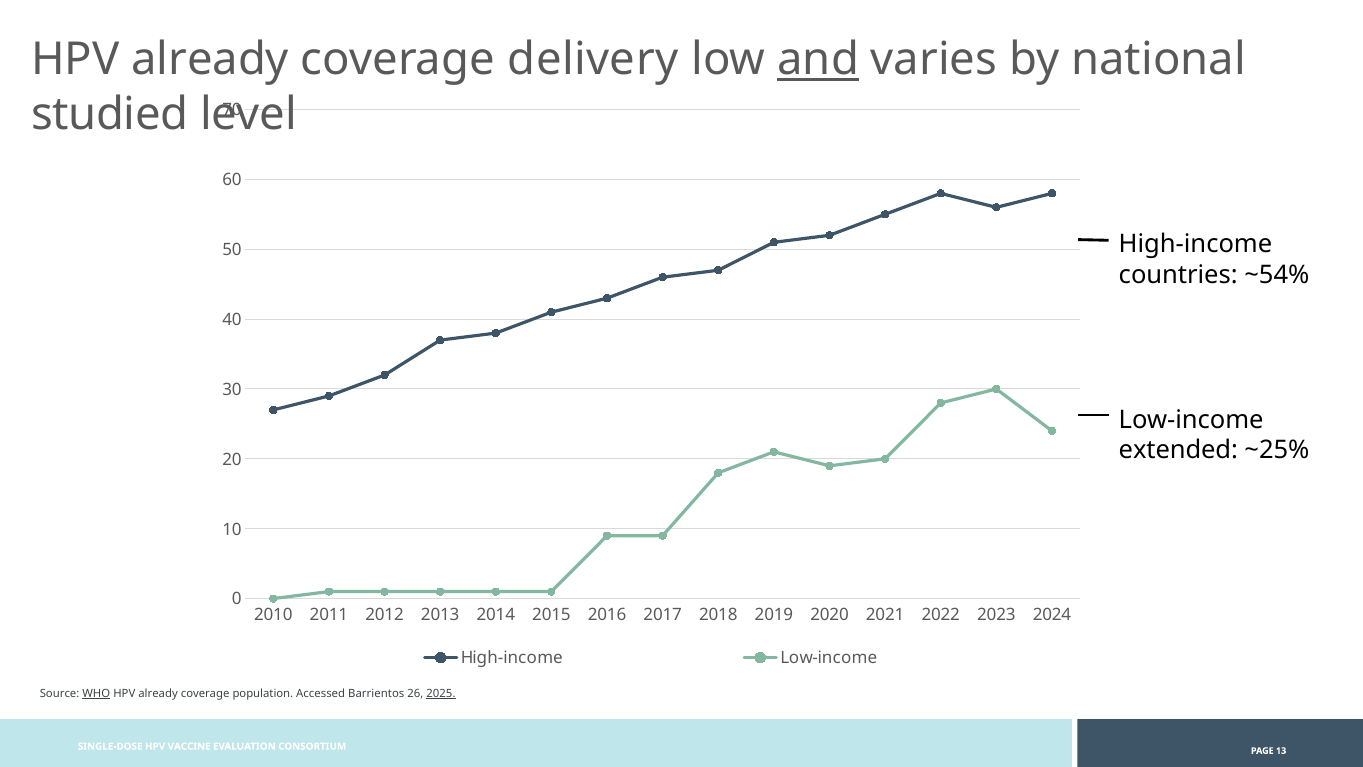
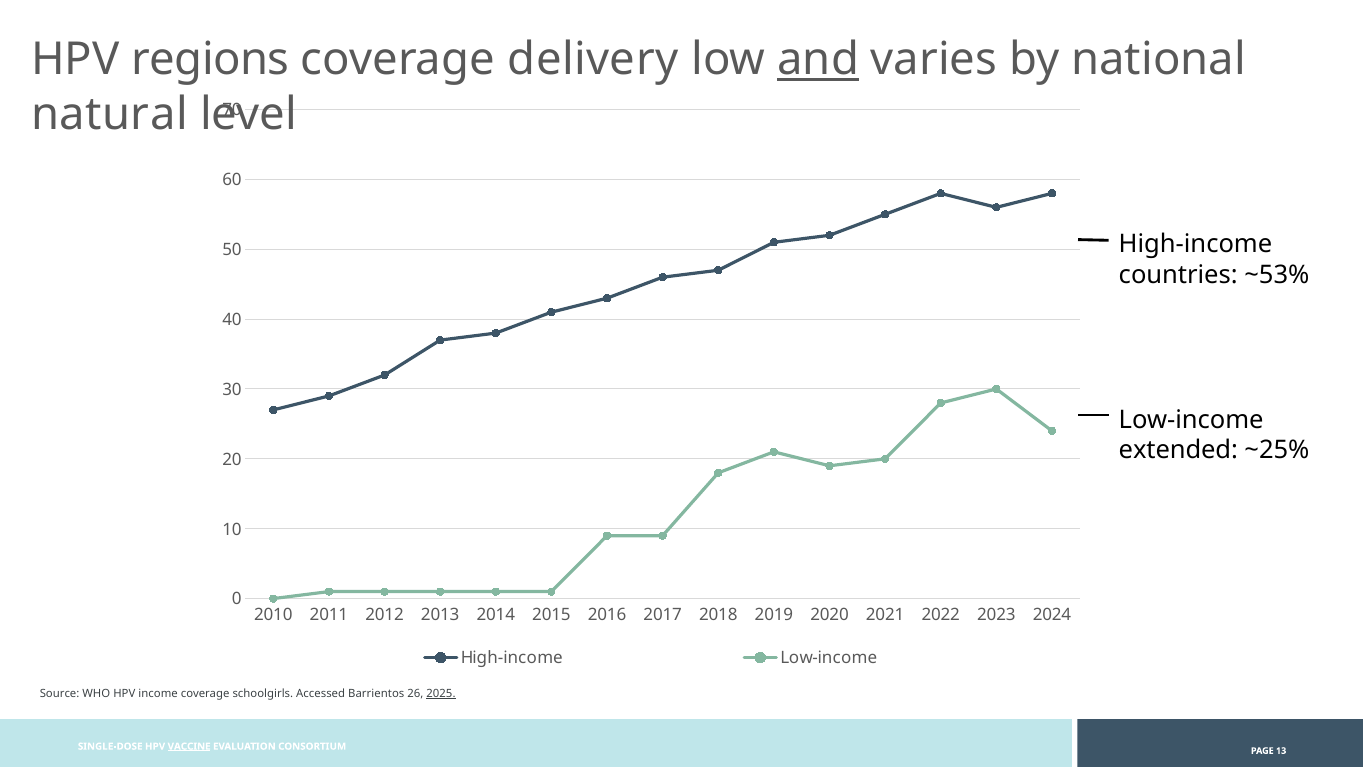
already: already -> regions (210, 60)
studied: studied -> natural (109, 114)
~54%: ~54% -> ~53% (1277, 275)
WHO underline: present -> none (96, 693)
already: already -> income (158, 693)
population: population -> schoolgirls (263, 693)
VACCINE underline: none -> present (189, 746)
